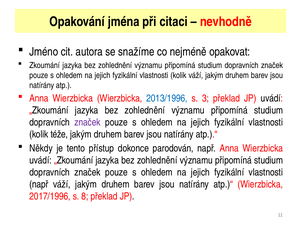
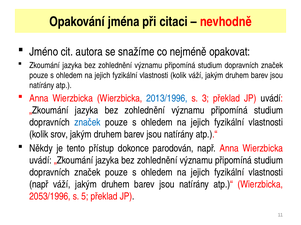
značek colour: purple -> blue (88, 123)
téže: téže -> srov (59, 135)
2017/1996: 2017/1996 -> 2053/1996 (50, 197)
8: 8 -> 5 (85, 197)
